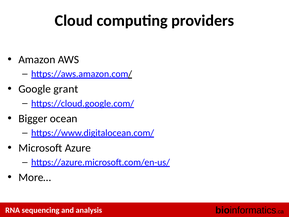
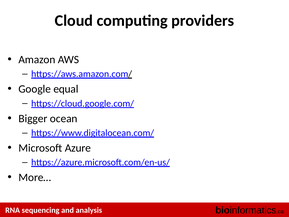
grant: grant -> equal (66, 89)
